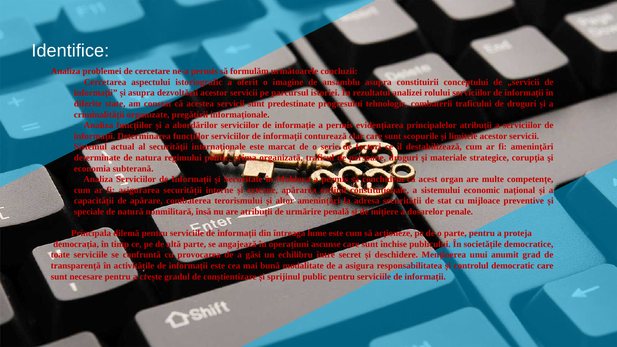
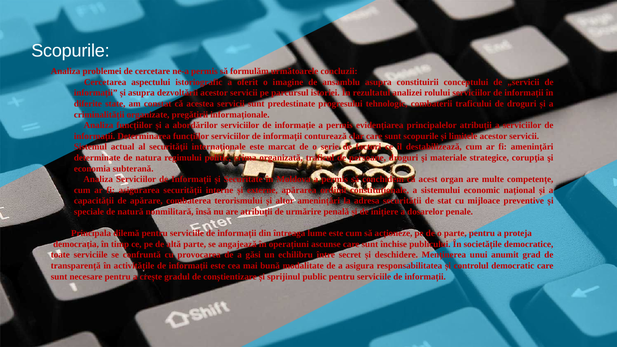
Identifice: Identifice -> Scopurile (70, 51)
